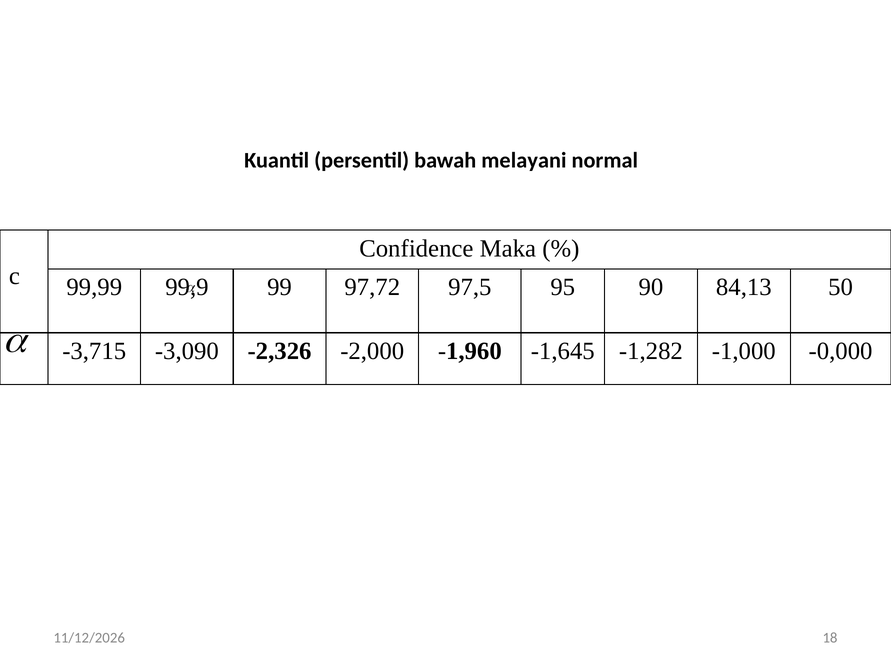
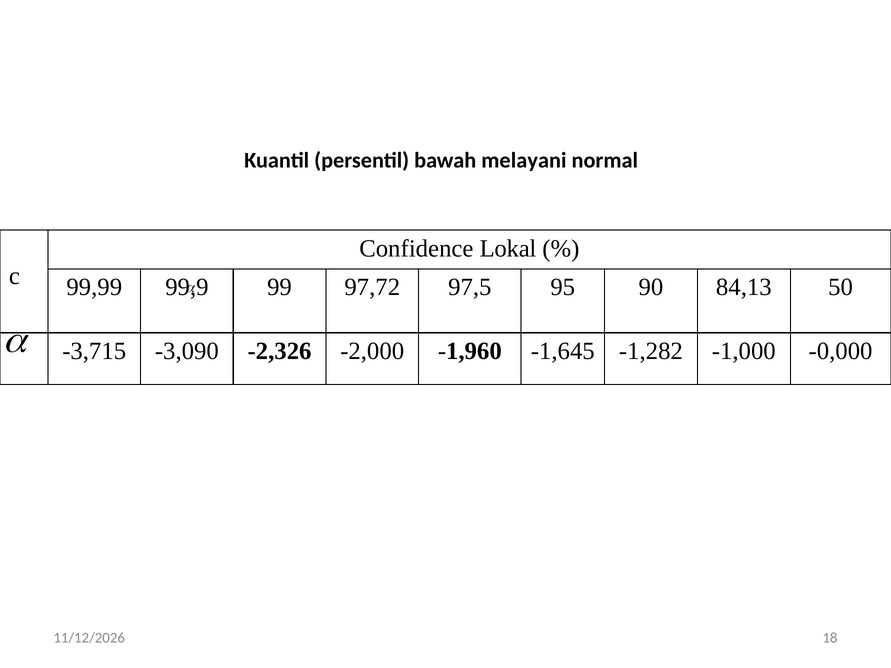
Maka: Maka -> Lokal (508, 249)
